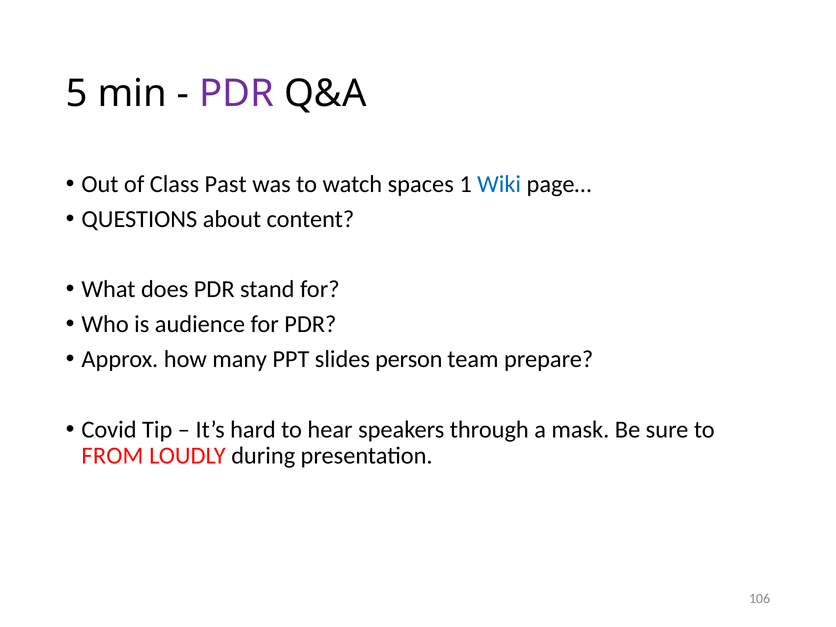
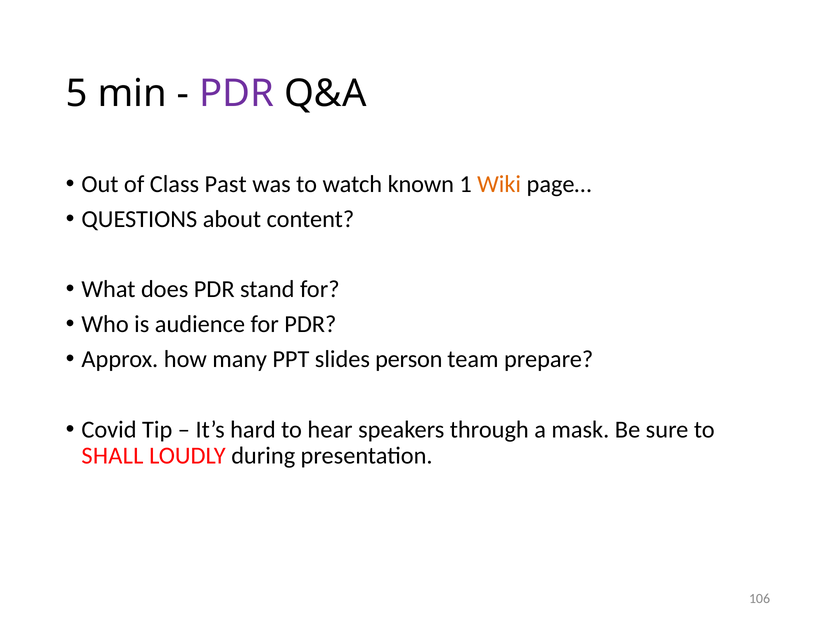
spaces: spaces -> known (421, 184)
Wiki colour: blue -> orange (499, 184)
FROM: FROM -> SHALL (112, 456)
